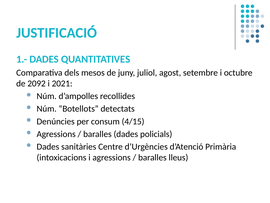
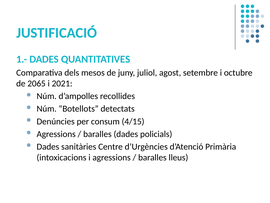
2092: 2092 -> 2065 (37, 83)
